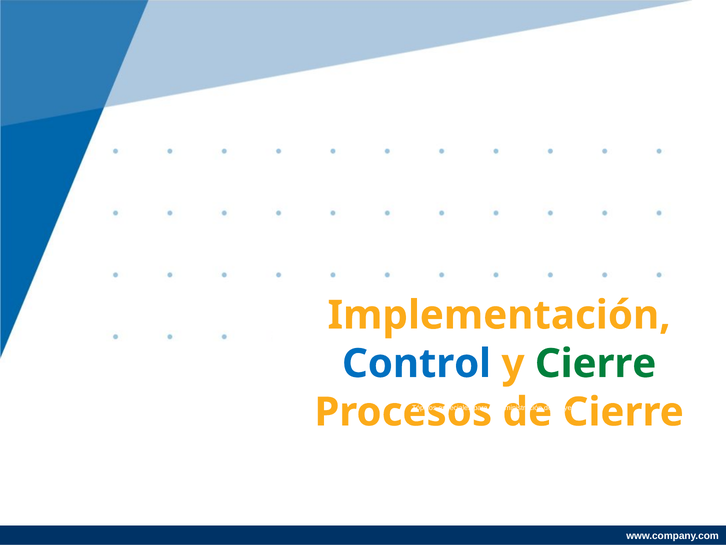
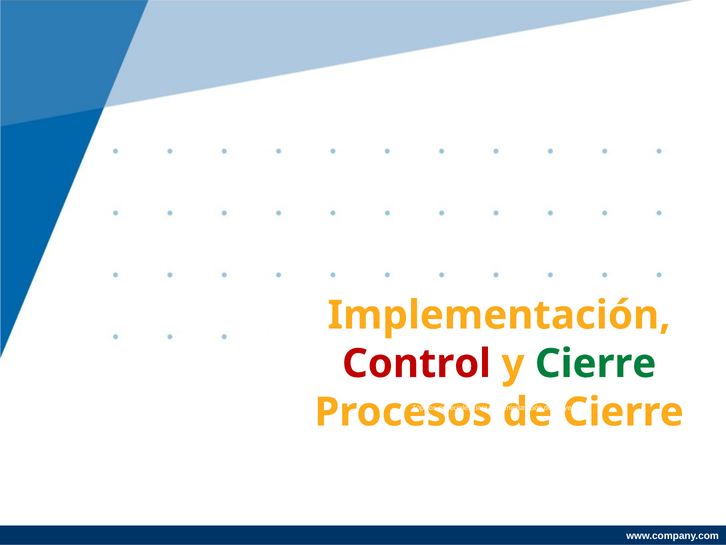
Control colour: blue -> red (417, 363)
